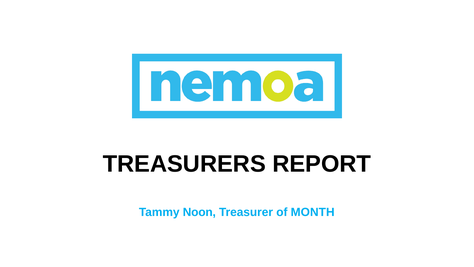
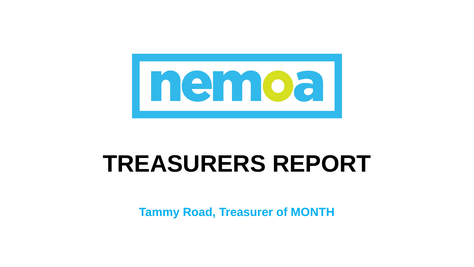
Noon: Noon -> Road (199, 212)
